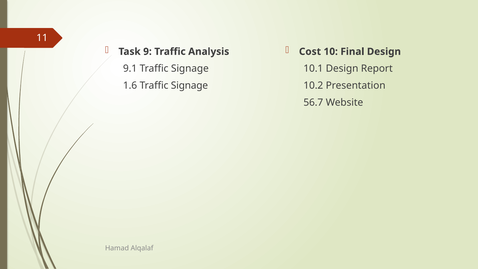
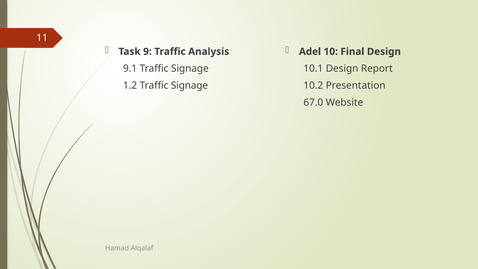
Cost: Cost -> Adel (310, 52)
1.6: 1.6 -> 1.2 (130, 85)
56.7: 56.7 -> 67.0 (313, 102)
